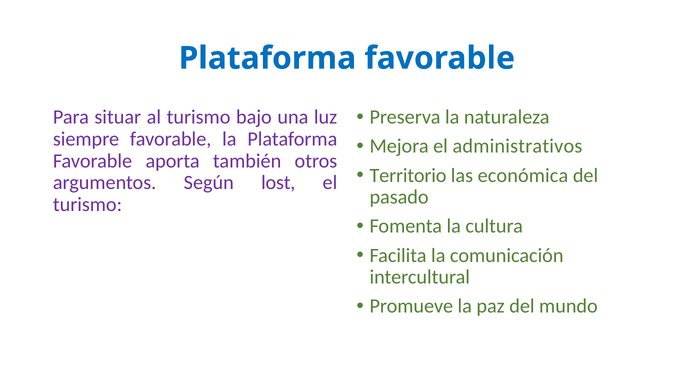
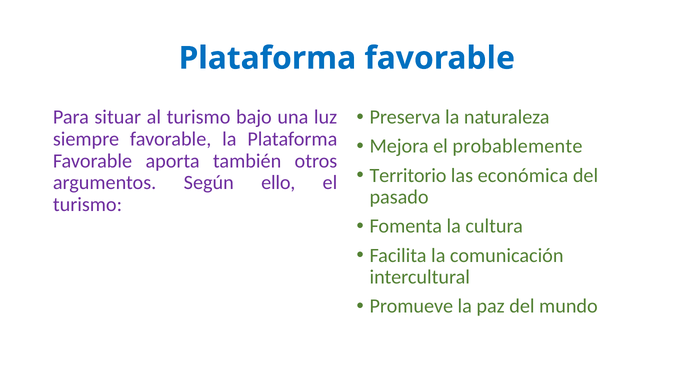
administrativos: administrativos -> probablemente (517, 146)
lost: lost -> ello (278, 183)
